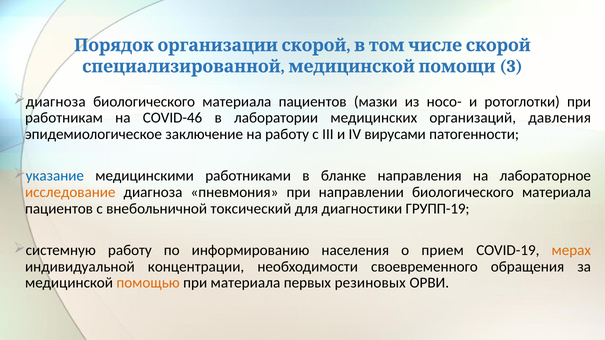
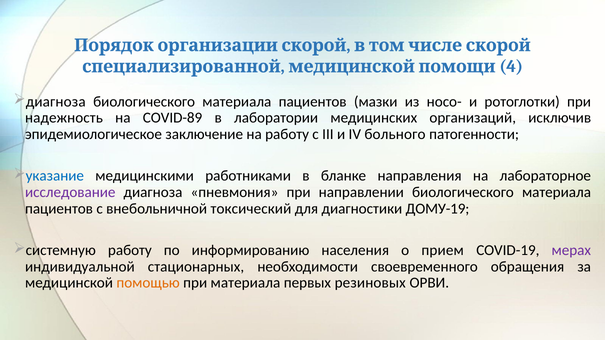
3: 3 -> 4 (511, 67)
работникам: работникам -> надежность (64, 118)
COVID-46: COVID-46 -> COVID-89 (173, 118)
давления: давления -> исключив (560, 118)
вирусами: вирусами -> больного (395, 134)
исследование colour: orange -> purple (70, 192)
ГРУПП-19: ГРУПП-19 -> ДОМУ-19 (438, 209)
мерах colour: orange -> purple (571, 250)
концентрации: концентрации -> стационарных (196, 267)
